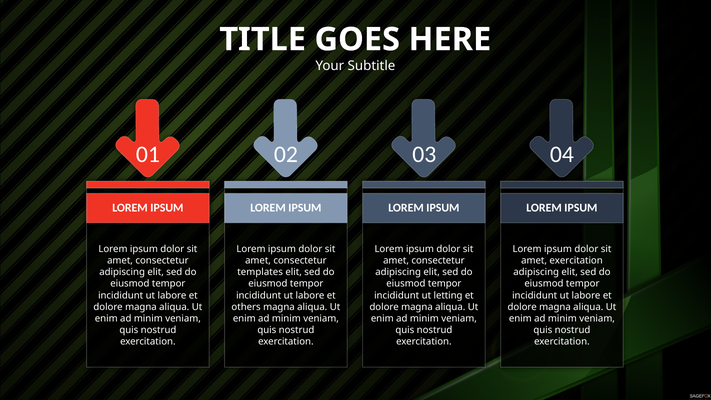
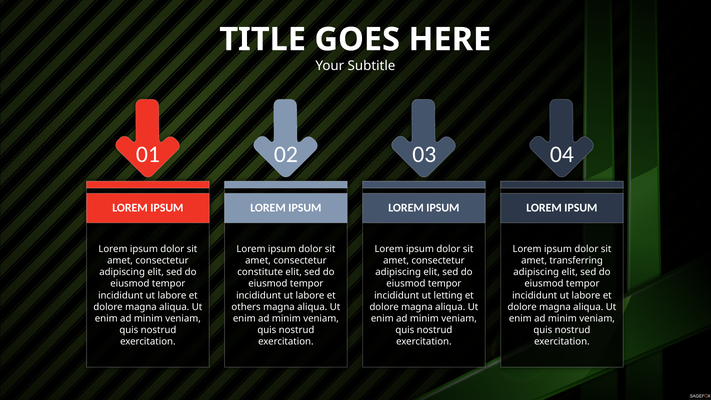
amet exercitation: exercitation -> transferring (576, 261)
templates: templates -> constitute (260, 272)
